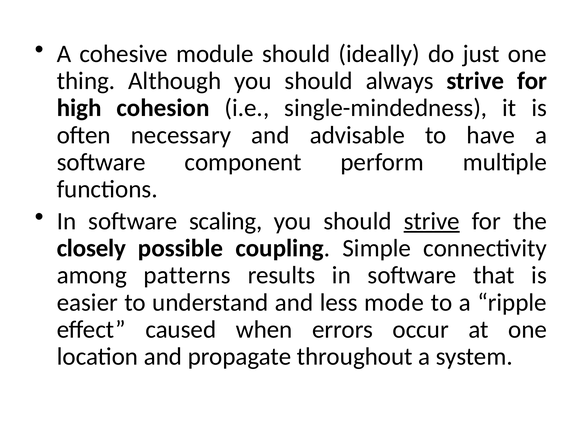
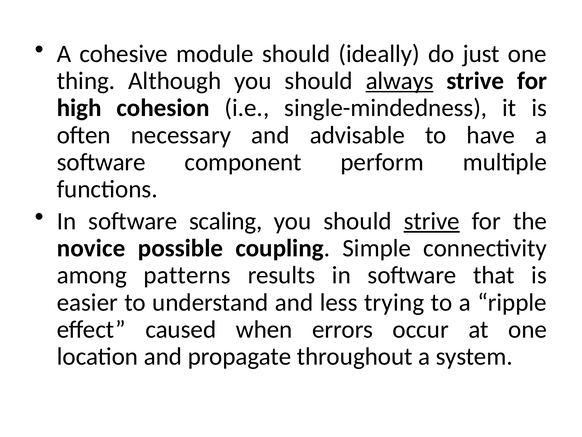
always underline: none -> present (400, 81)
closely: closely -> novice (91, 248)
mode: mode -> trying (394, 302)
